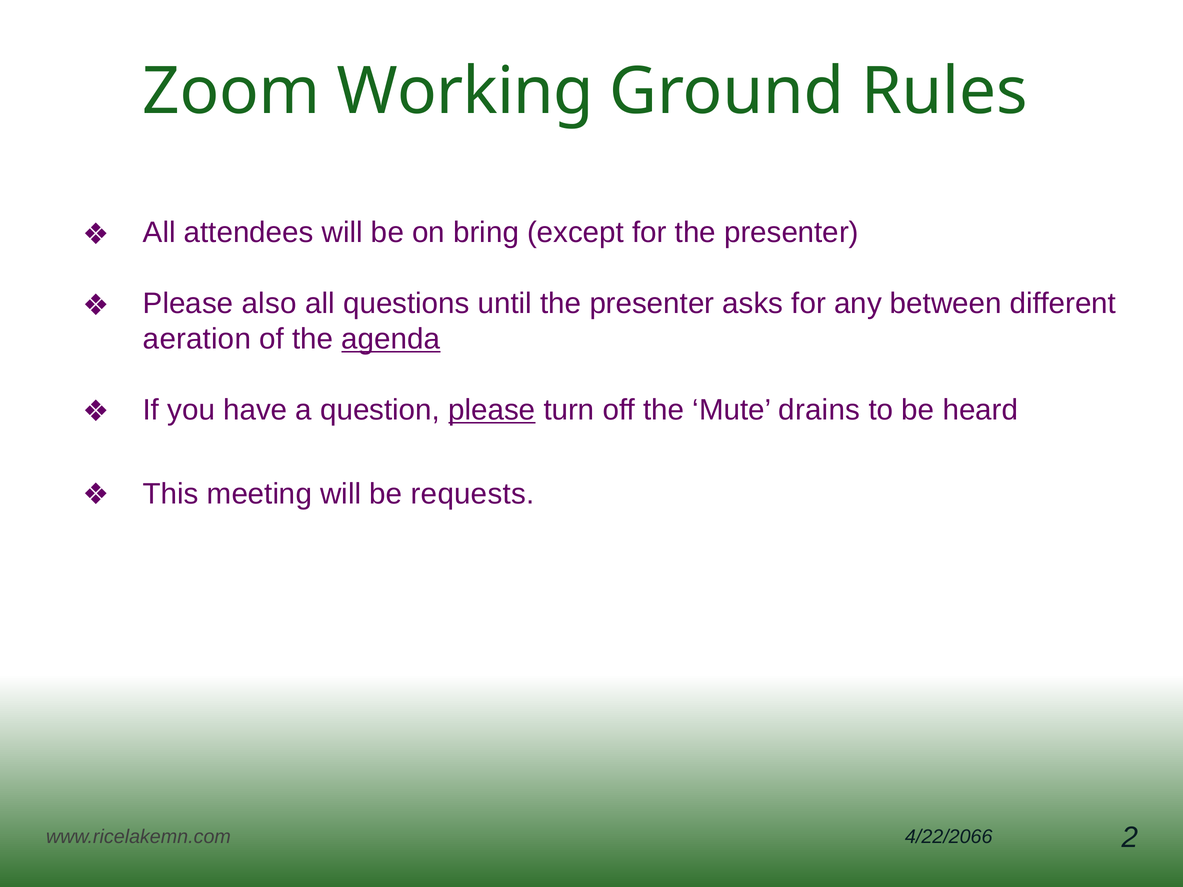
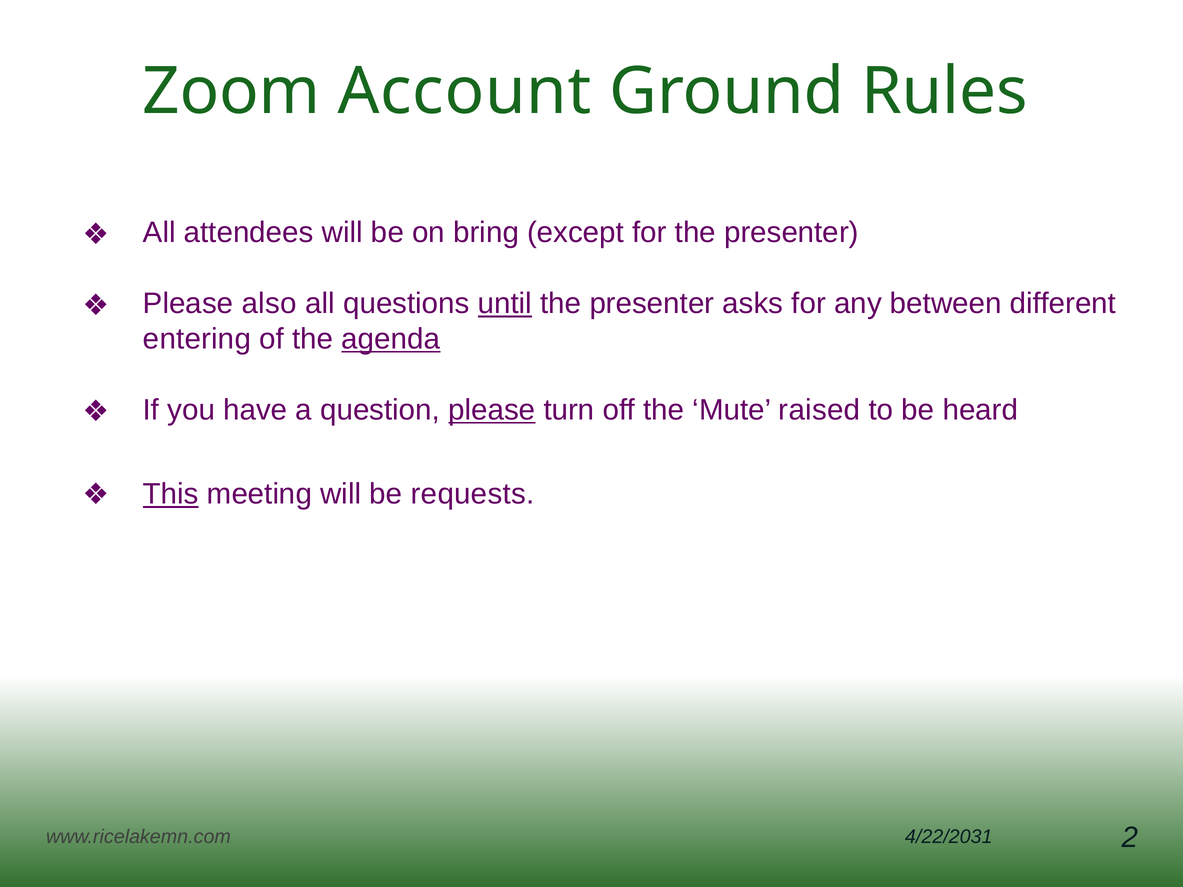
Working: Working -> Account (465, 91)
until underline: none -> present (505, 304)
aeration: aeration -> entering (197, 339)
drains: drains -> raised (819, 410)
This underline: none -> present (171, 494)
4/22/2066: 4/22/2066 -> 4/22/2031 (949, 837)
